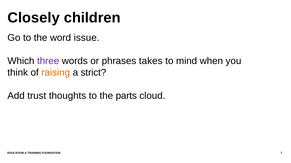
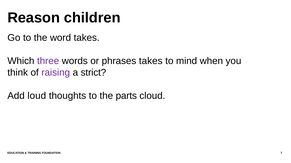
Closely: Closely -> Reason (34, 18)
word issue: issue -> takes (87, 38)
raising colour: orange -> purple (56, 73)
trust: trust -> loud (37, 96)
